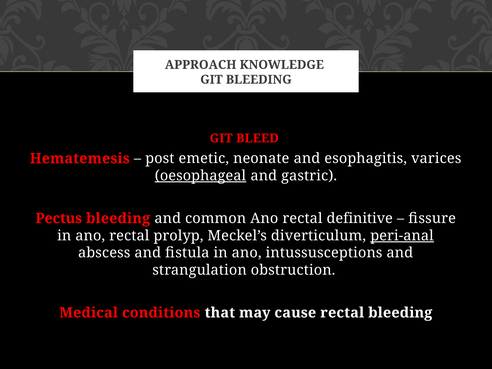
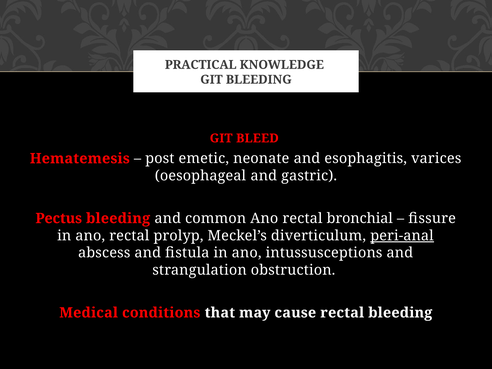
APPROACH: APPROACH -> PRACTICAL (201, 65)
oesophageal underline: present -> none (200, 176)
definitive: definitive -> bronchial (360, 218)
